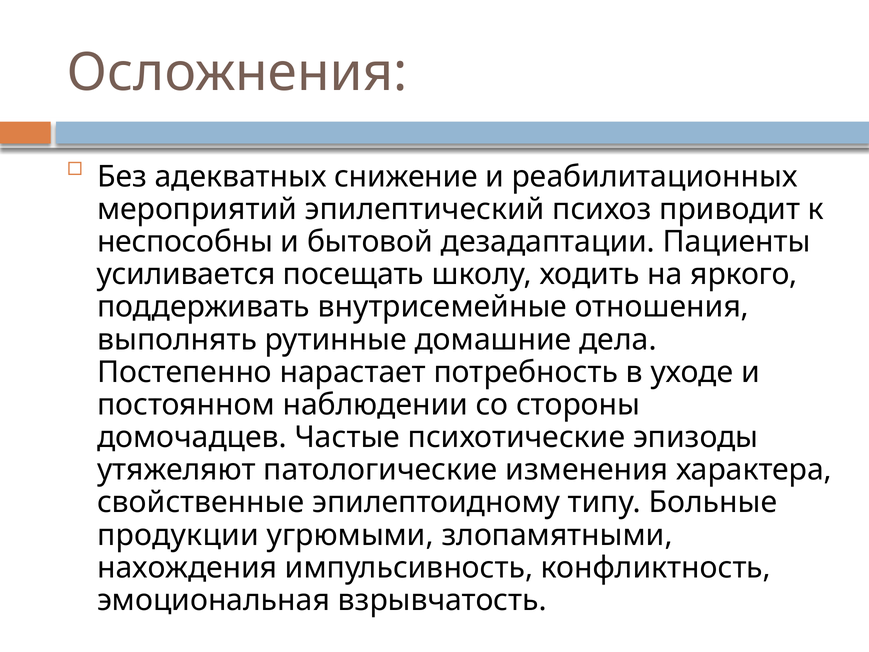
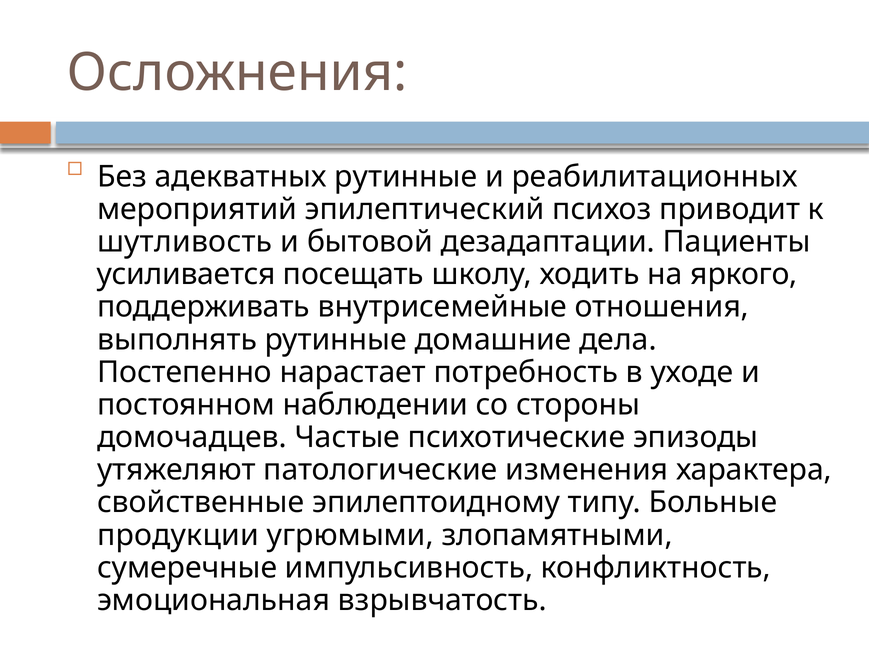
адекватных снижение: снижение -> рутинные (406, 177)
неспособны: неспособны -> шутливость (185, 242)
нахождения: нахождения -> сумеречные (187, 567)
